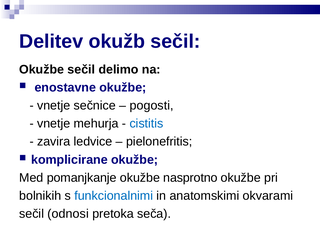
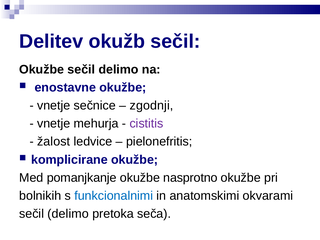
pogosti: pogosti -> zgodnji (152, 106)
cistitis colour: blue -> purple (146, 124)
zavira: zavira -> žalost (54, 142)
odnosi: odnosi -> delimo (68, 214)
